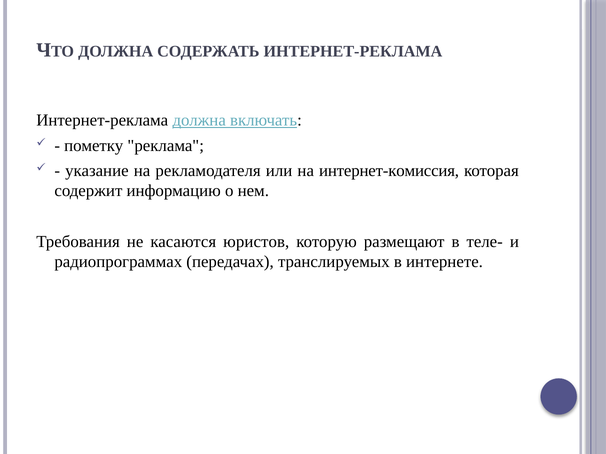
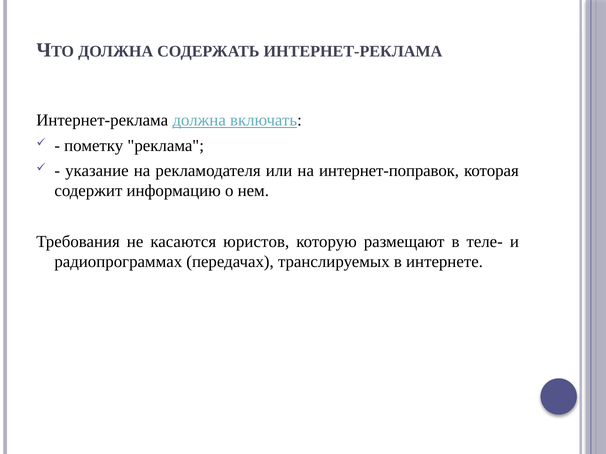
интернет-комиссия: интернет-комиссия -> интернет-поправок (389, 171)
